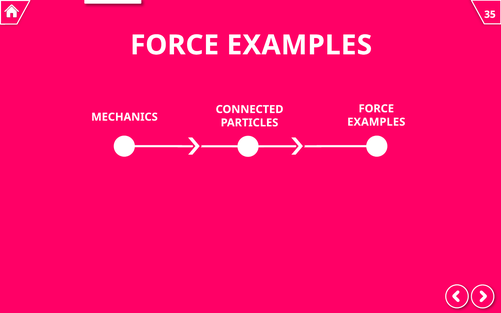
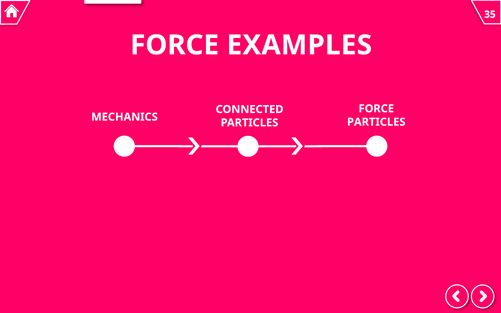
EXAMPLES: EXAMPLES -> PARTICLES (376, 122)
